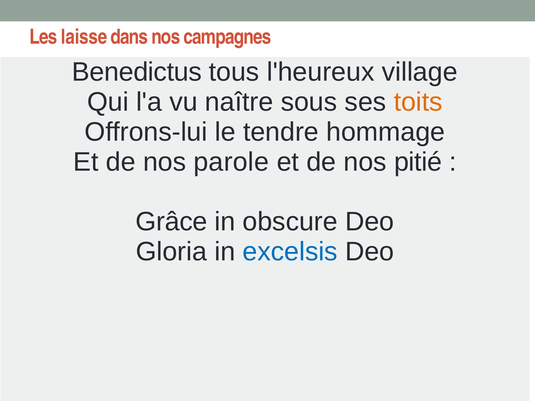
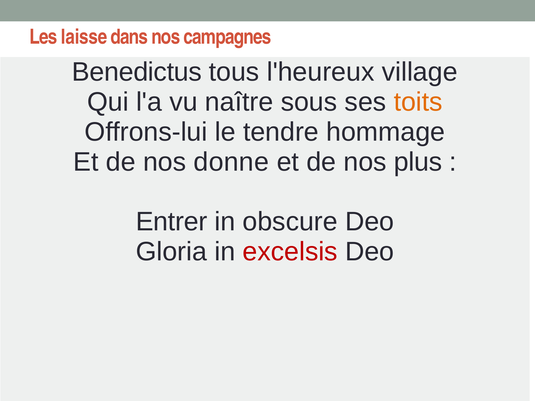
parole: parole -> donne (231, 162)
pitié: pitié -> plus (418, 162)
Grâce: Grâce -> Entrer (171, 222)
excelsis colour: blue -> red (290, 252)
